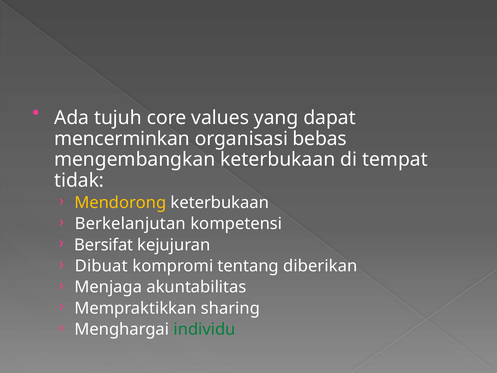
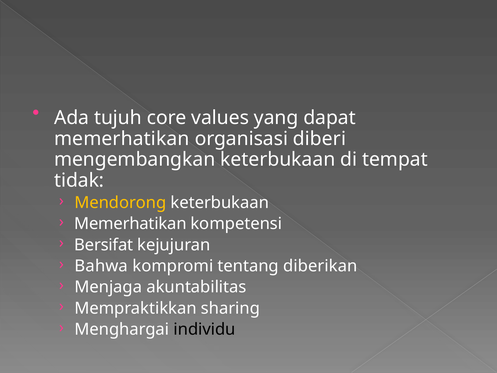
mencerminkan: mencerminkan -> memerhatikan (122, 139)
bebas: bebas -> diberi (319, 139)
Berkelanjutan: Berkelanjutan -> Memerhatikan (130, 224)
Dibuat: Dibuat -> Bahwa (101, 266)
individu colour: green -> black (205, 329)
